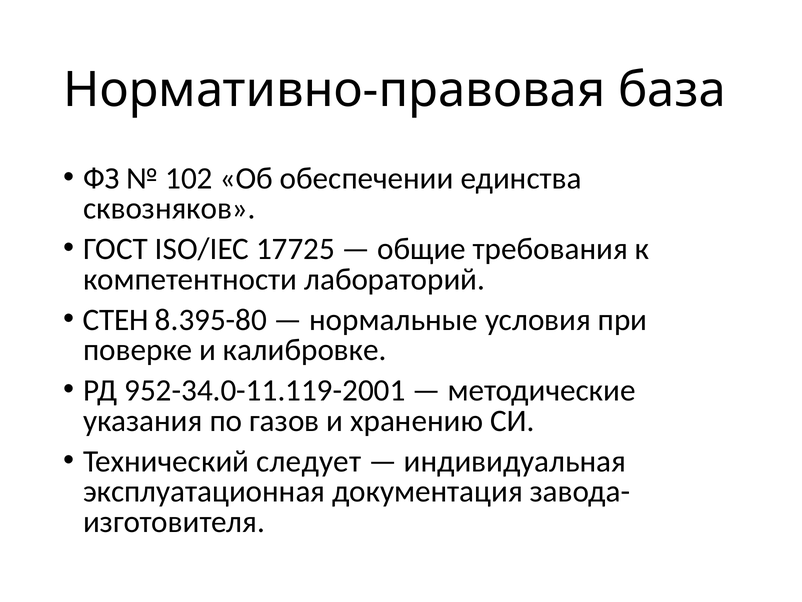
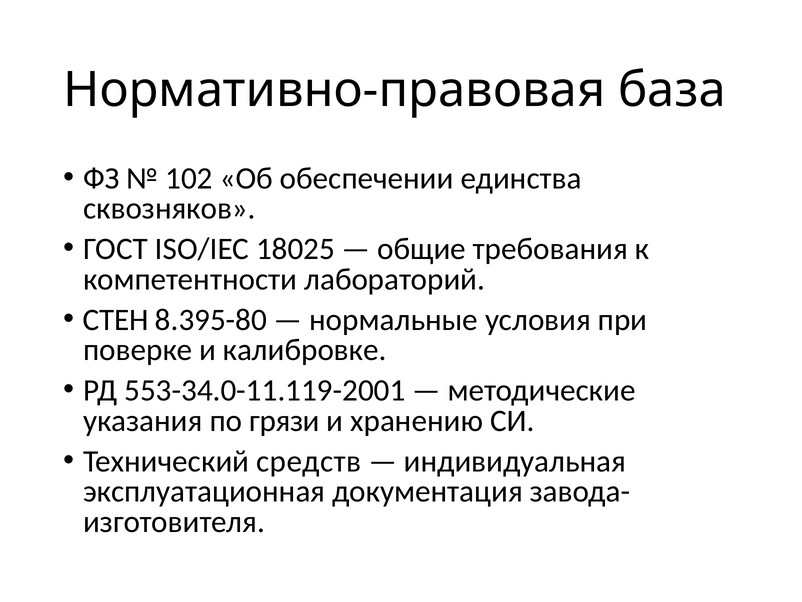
17725: 17725 -> 18025 (296, 249)
952-34.0-11.119-2001: 952-34.0-11.119-2001 -> 553-34.0-11.119-2001 (265, 390)
газов: газов -> грязи (284, 421)
следует: следует -> средств (309, 461)
